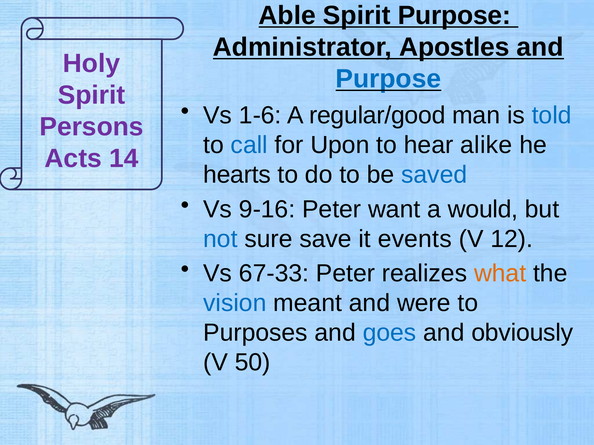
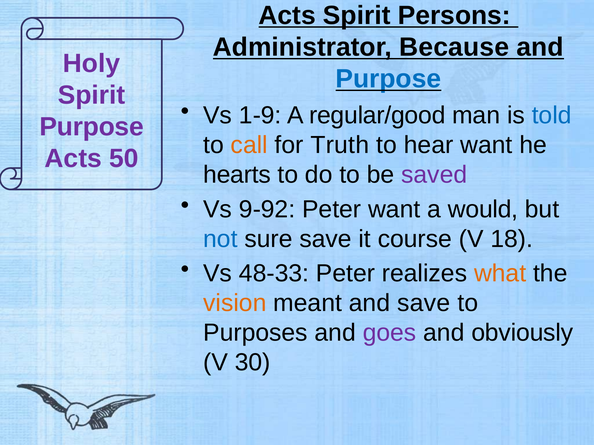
Able: Able -> Acts (287, 15)
Spirit Purpose: Purpose -> Persons (454, 15)
Apostles: Apostles -> Because (454, 47)
1-6: 1-6 -> 1-9 (260, 115)
Persons: Persons -> Purpose (92, 127)
call colour: blue -> orange (249, 145)
Upon: Upon -> Truth (340, 145)
hear alike: alike -> want (486, 145)
14: 14 -> 50 (124, 158)
saved colour: blue -> purple (434, 175)
9-16: 9-16 -> 9-92 (267, 209)
events: events -> course (415, 239)
12: 12 -> 18 (512, 239)
67-33: 67-33 -> 48-33 (274, 274)
vision colour: blue -> orange (235, 303)
and were: were -> save (424, 303)
goes colour: blue -> purple (390, 333)
50: 50 -> 30 (253, 363)
